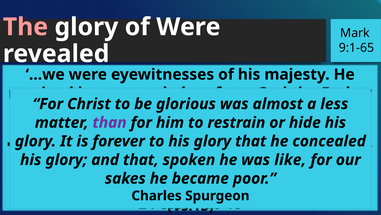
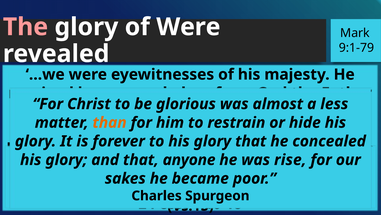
9:1-65: 9:1-65 -> 9:1-79 (357, 48)
than colour: purple -> orange (110, 122)
that spoken: spoken -> anyone (189, 159)
like: like -> rise (290, 159)
